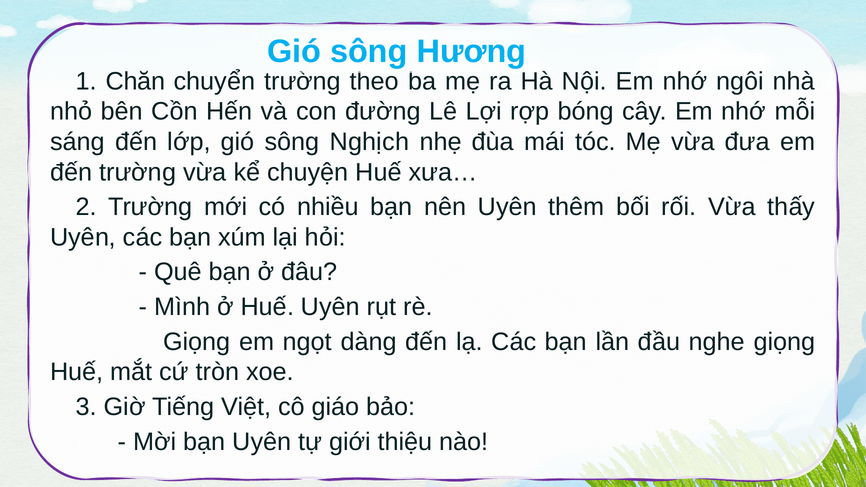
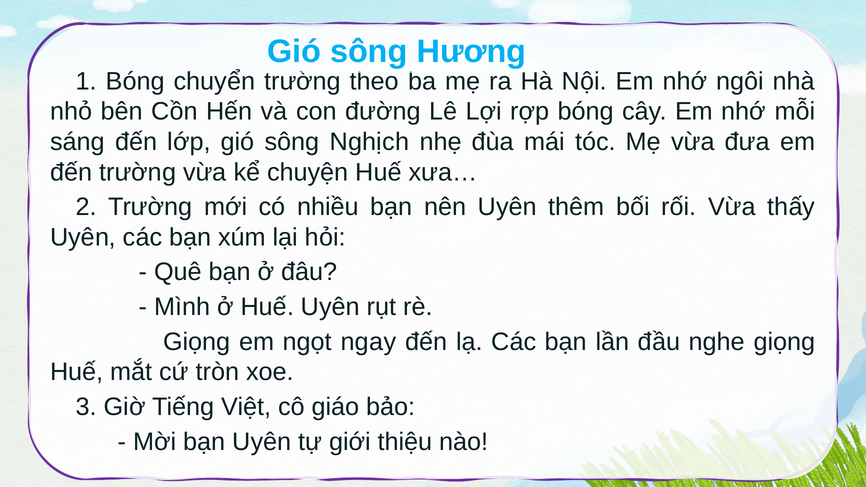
1 Chăn: Chăn -> Bóng (135, 81)
dàng: dàng -> ngay (368, 342)
